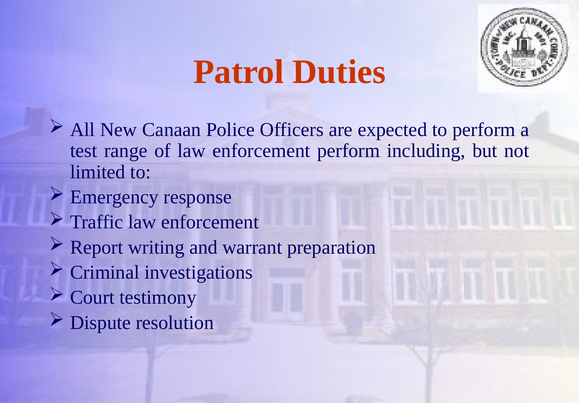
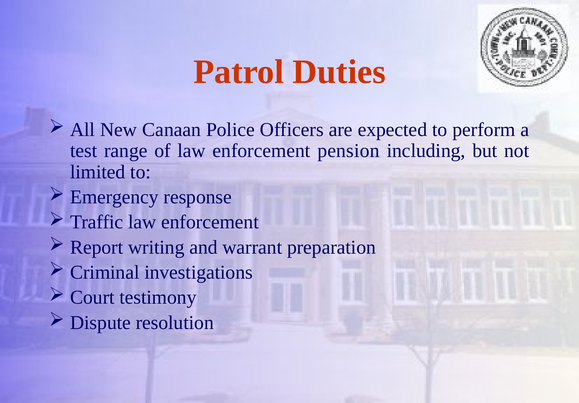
enforcement perform: perform -> pension (348, 151)
